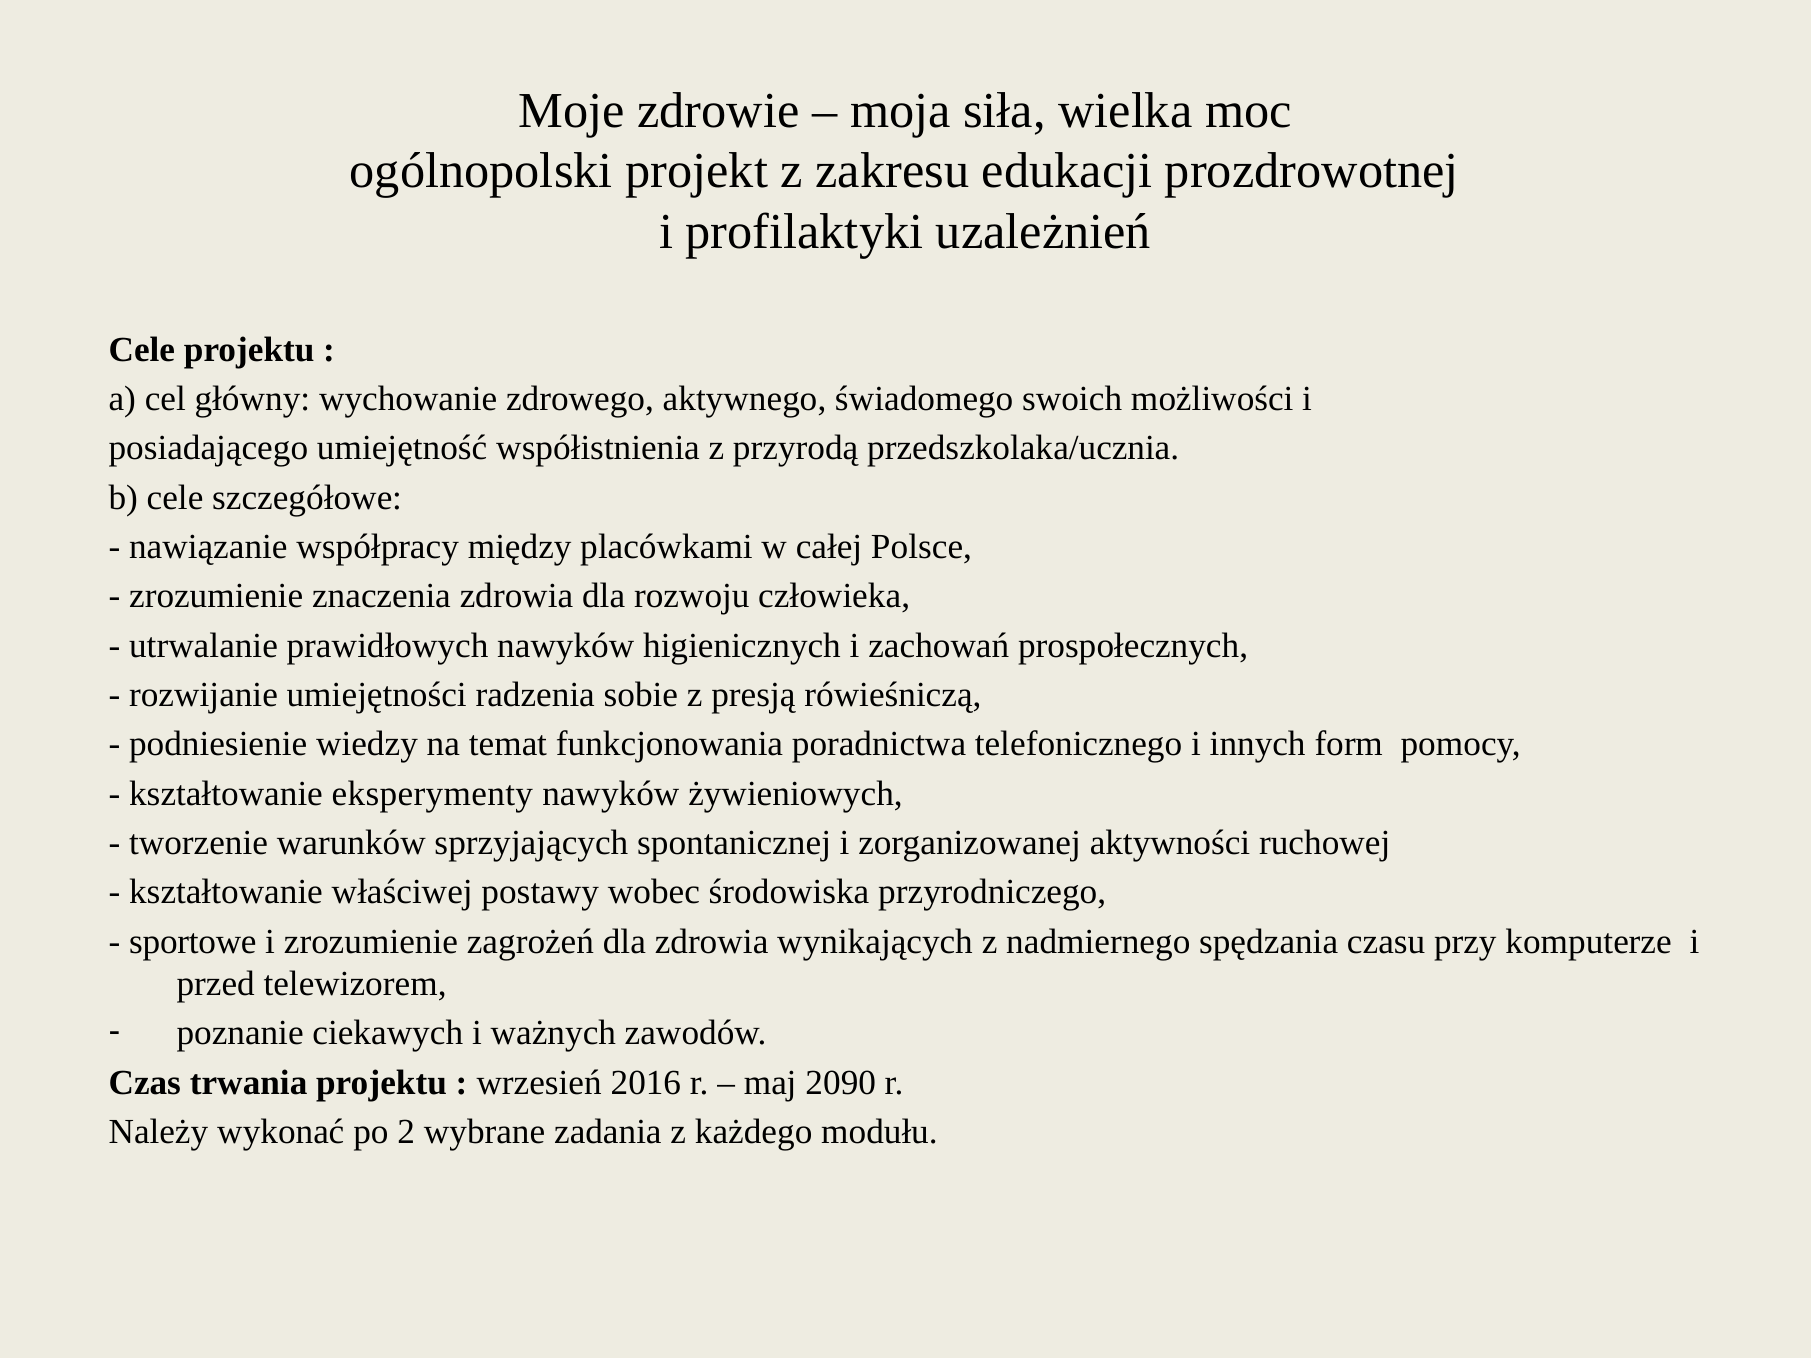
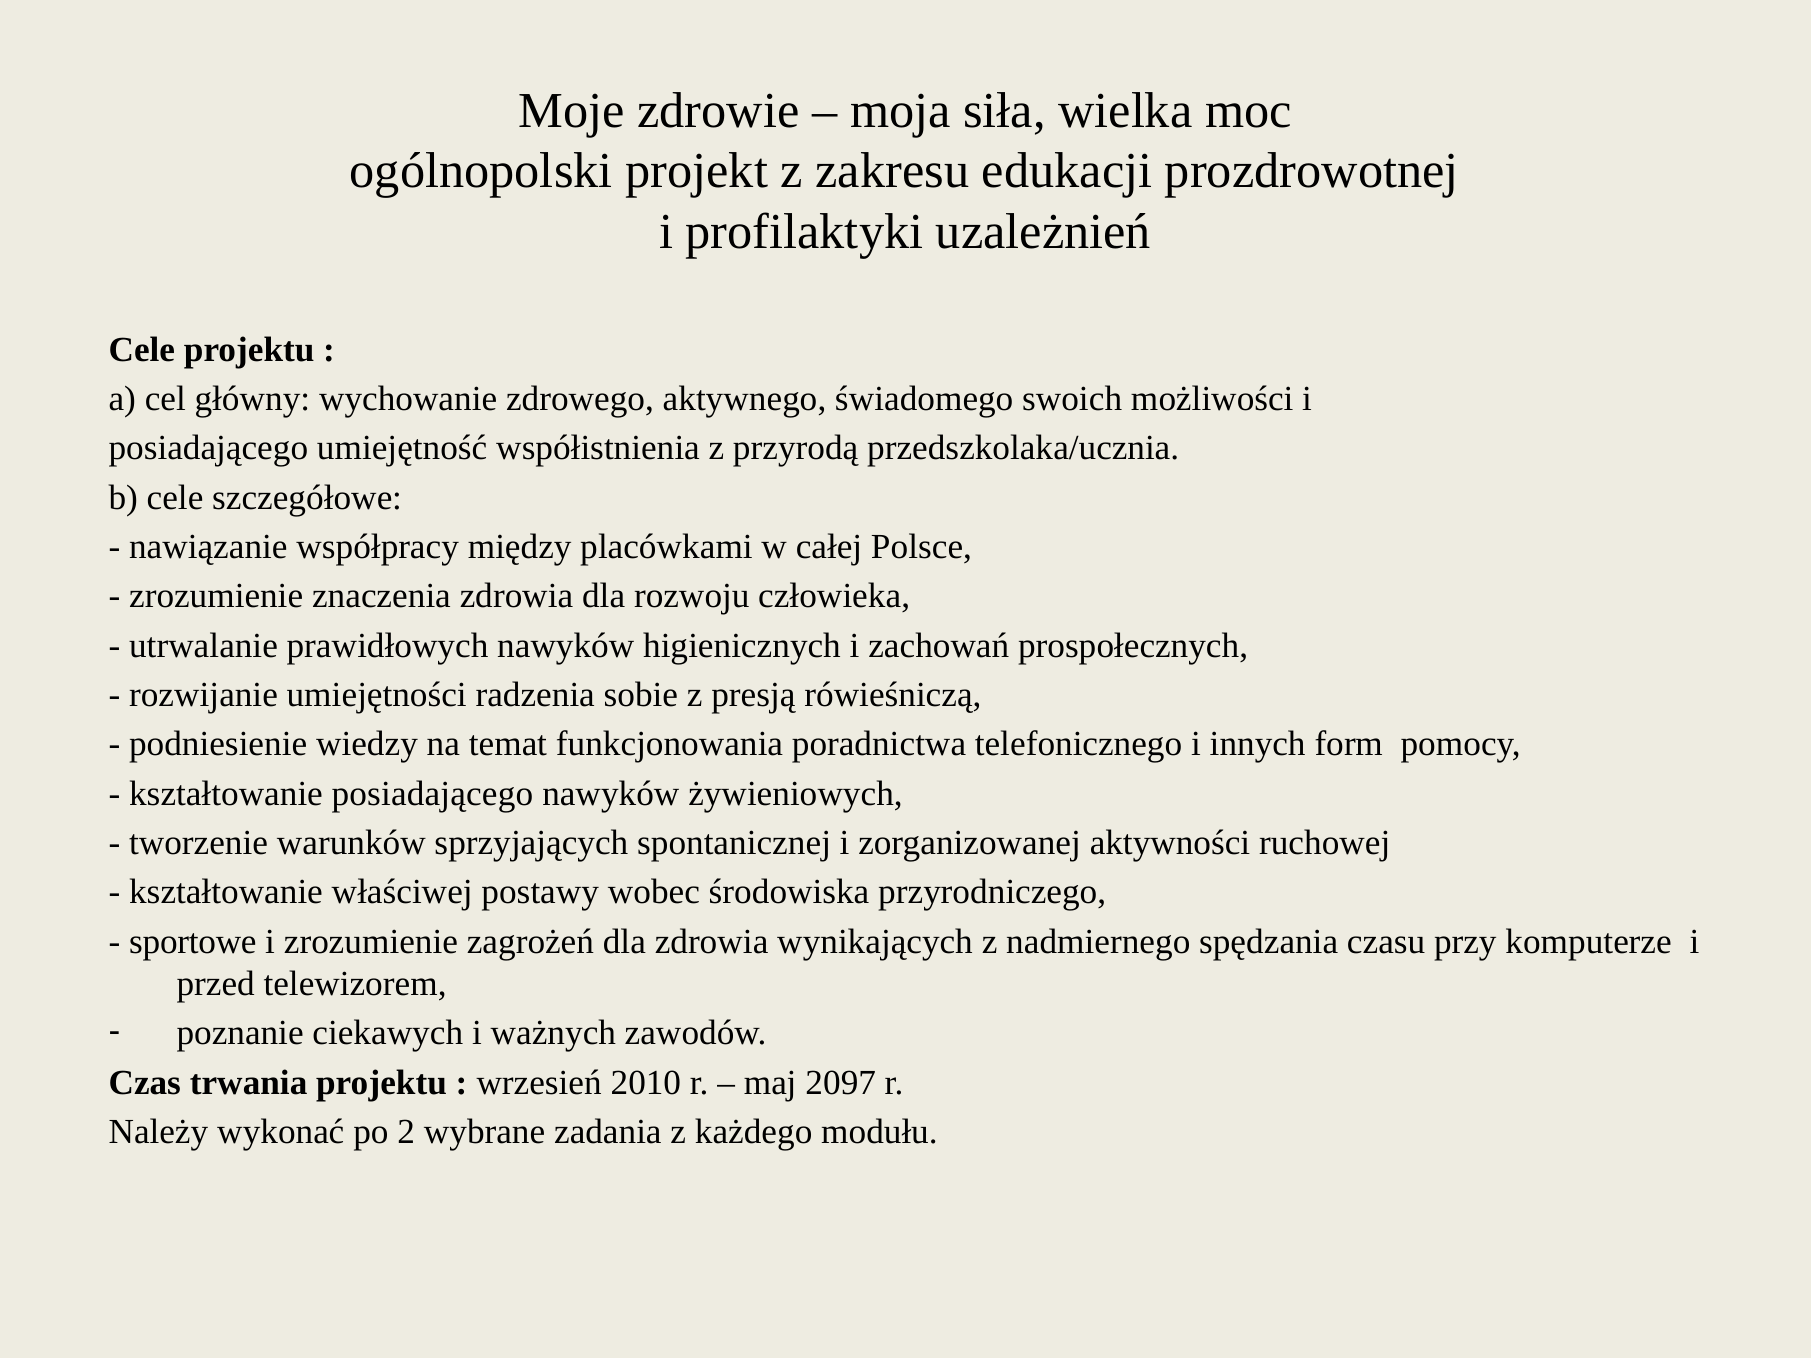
kształtowanie eksperymenty: eksperymenty -> posiadającego (432, 794)
2016: 2016 -> 2010 (646, 1083)
2090: 2090 -> 2097 (841, 1083)
